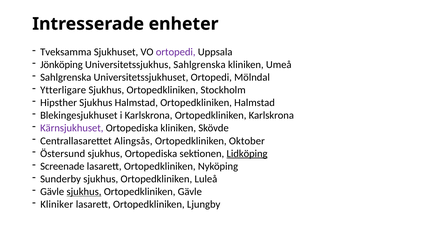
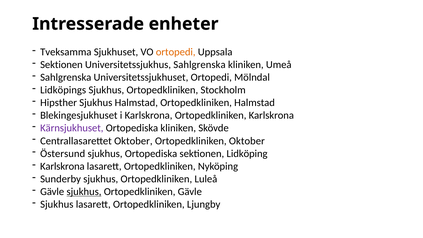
ortopedi colour: purple -> orange (176, 52)
Jönköping: Jönköping -> Sektionen (61, 65)
Ytterligare: Ytterligare -> Lidköpings (63, 90)
Centrallasarettet Alingsås: Alingsås -> Oktober (133, 141)
Lidköping underline: present -> none (247, 154)
Screenade: Screenade -> Karlskrona (62, 166)
Kliniker: Kliniker -> Sjukhus (57, 204)
